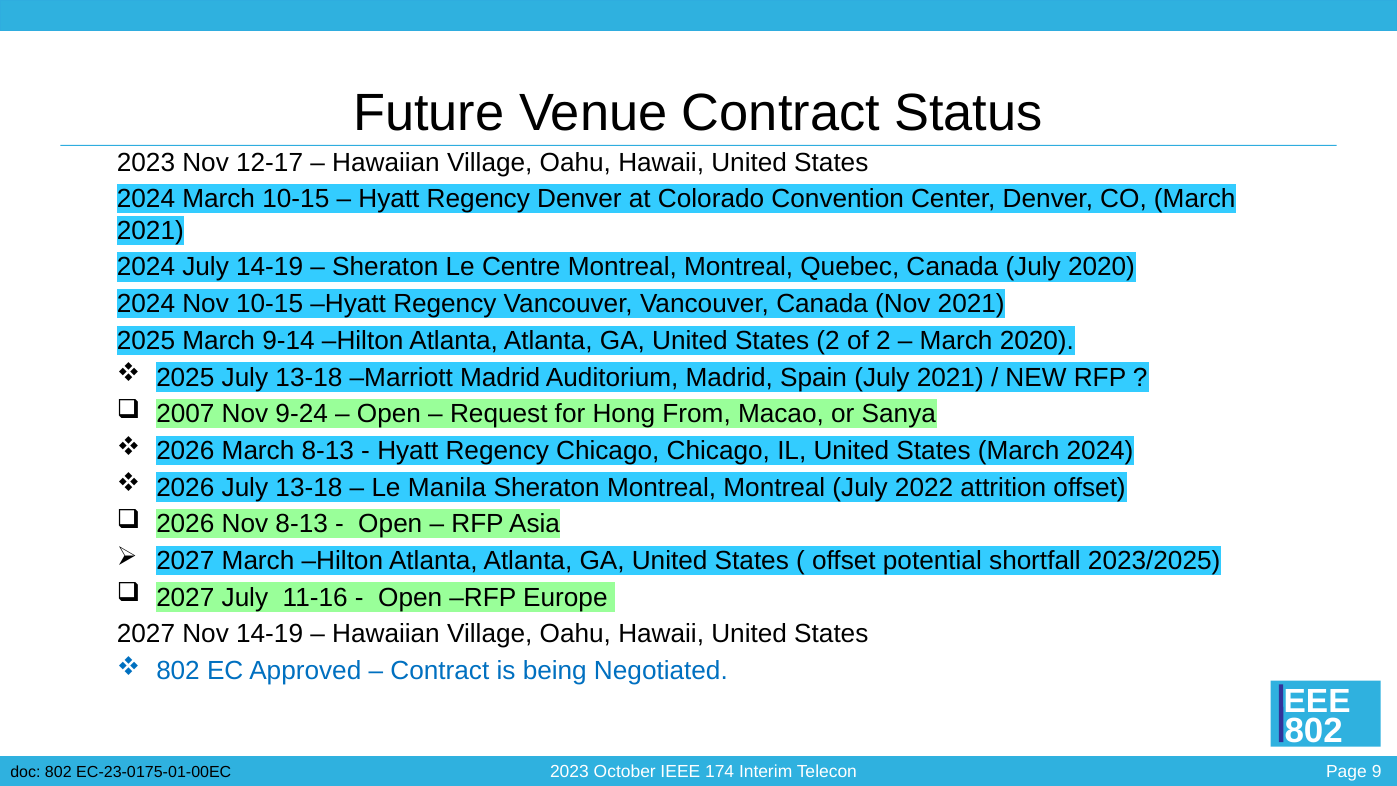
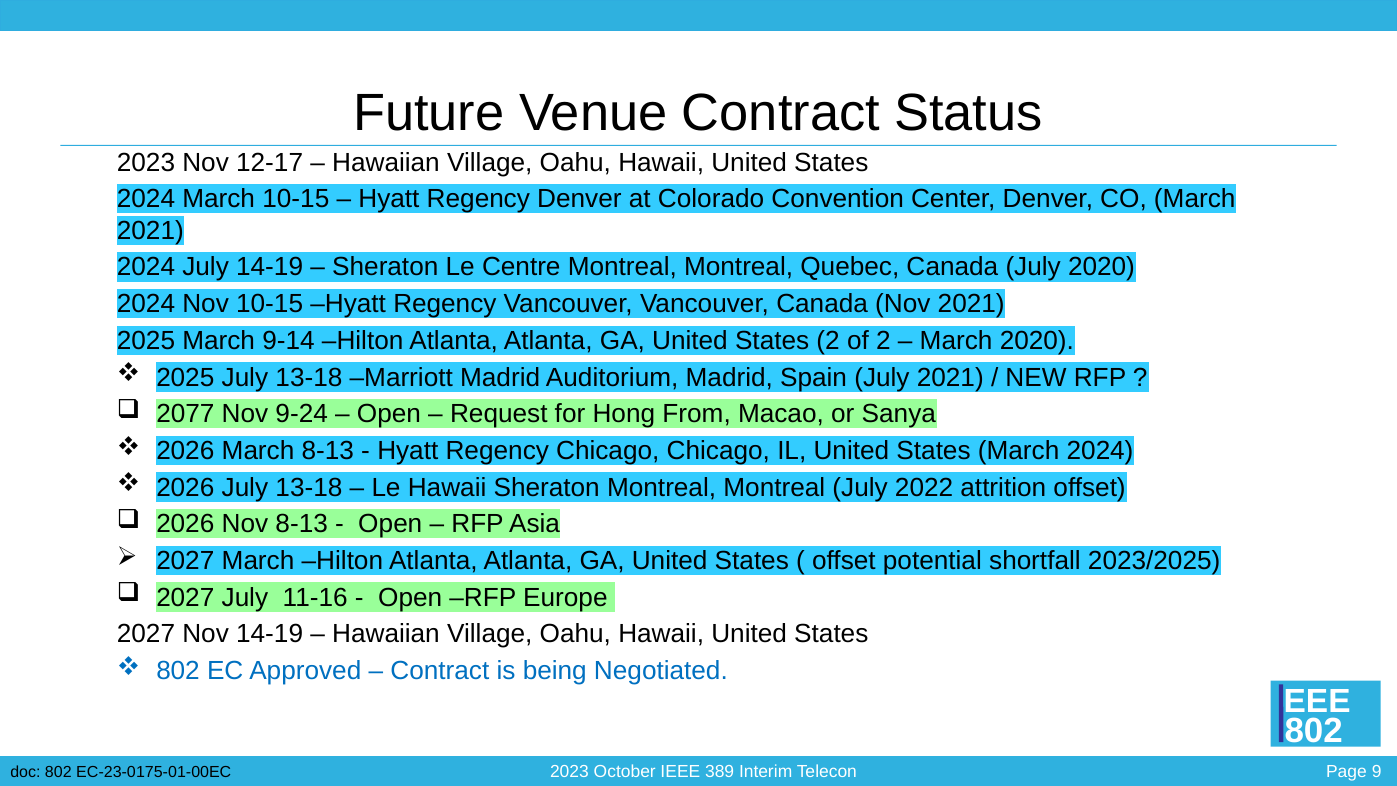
2007: 2007 -> 2077 (185, 414)
Le Manila: Manila -> Hawaii (447, 487)
174: 174 -> 389 (720, 772)
